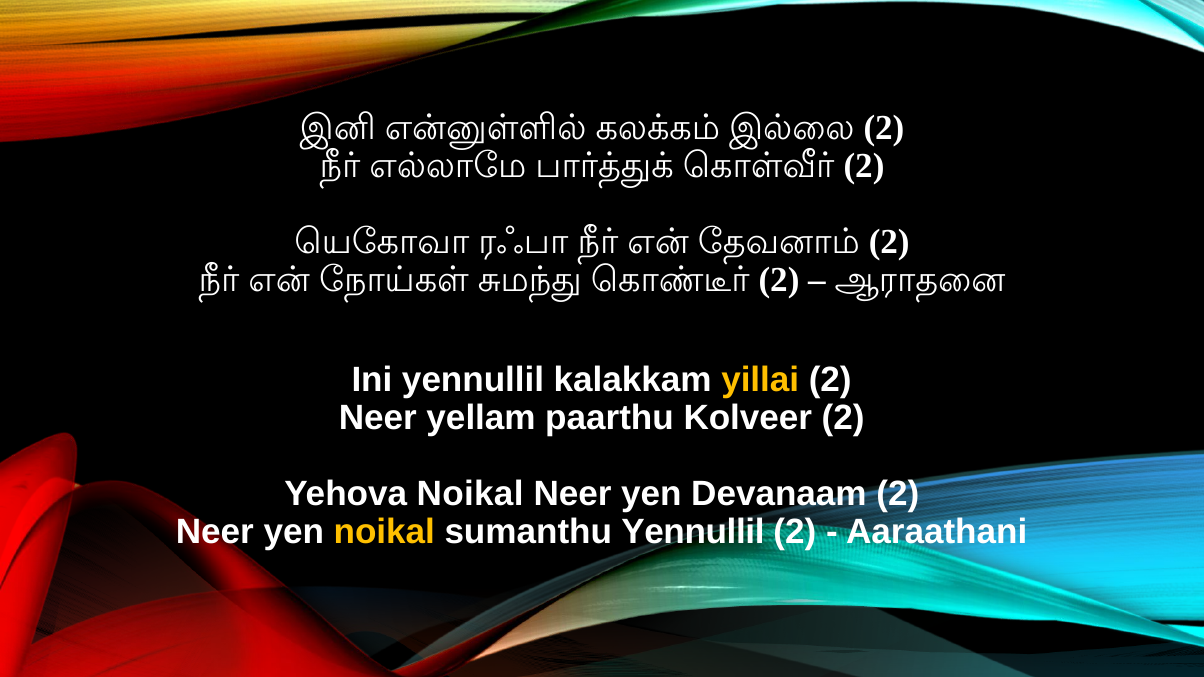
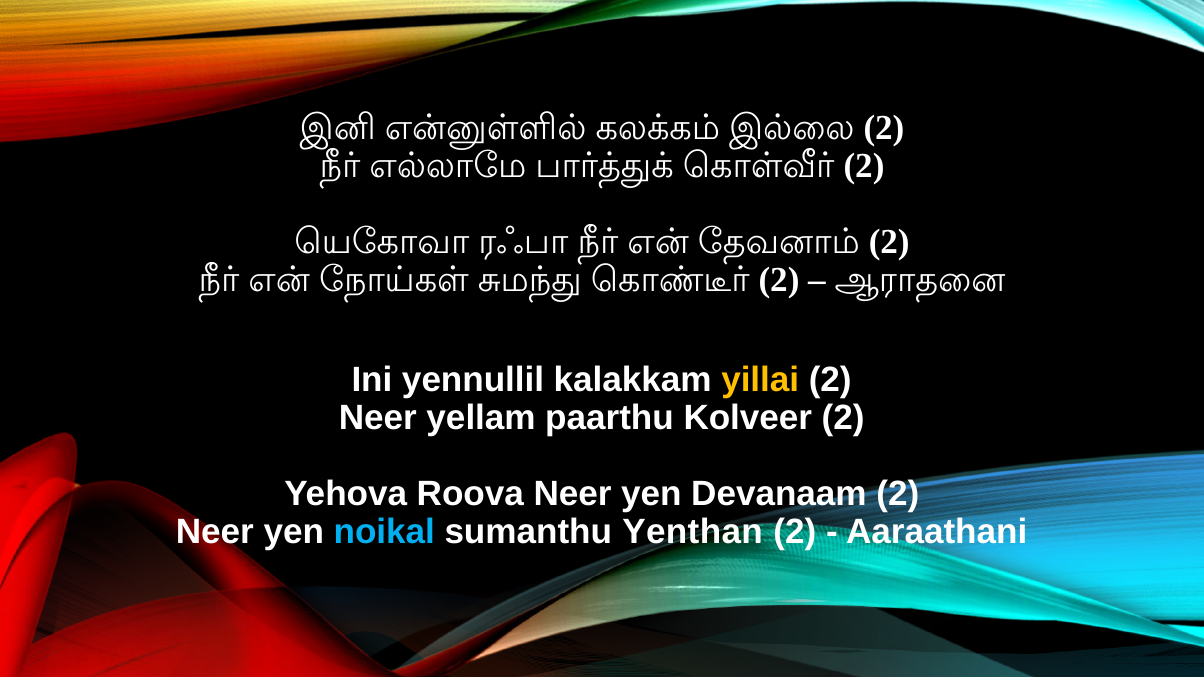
Yehova Noikal: Noikal -> Roova (470, 494)
noikal colour: yellow -> light blue (384, 532)
sumanthu Yennullil: Yennullil -> Yenthan (693, 532)
